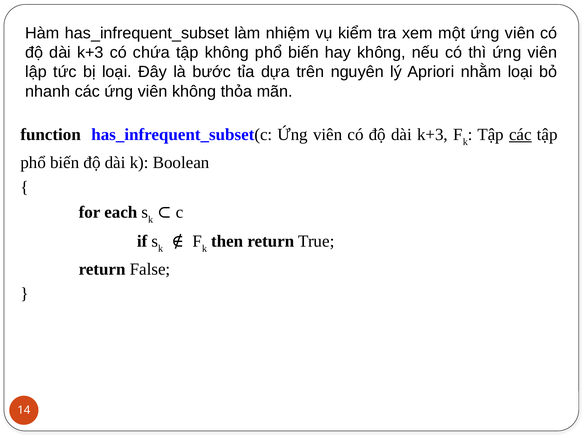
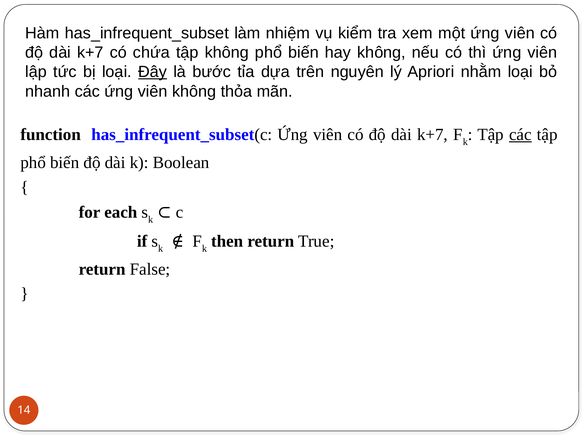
k+3: k+3 -> k+7 (90, 53)
Đây underline: none -> present (153, 72)
k+3: k+3 -> k+7 (432, 135)
